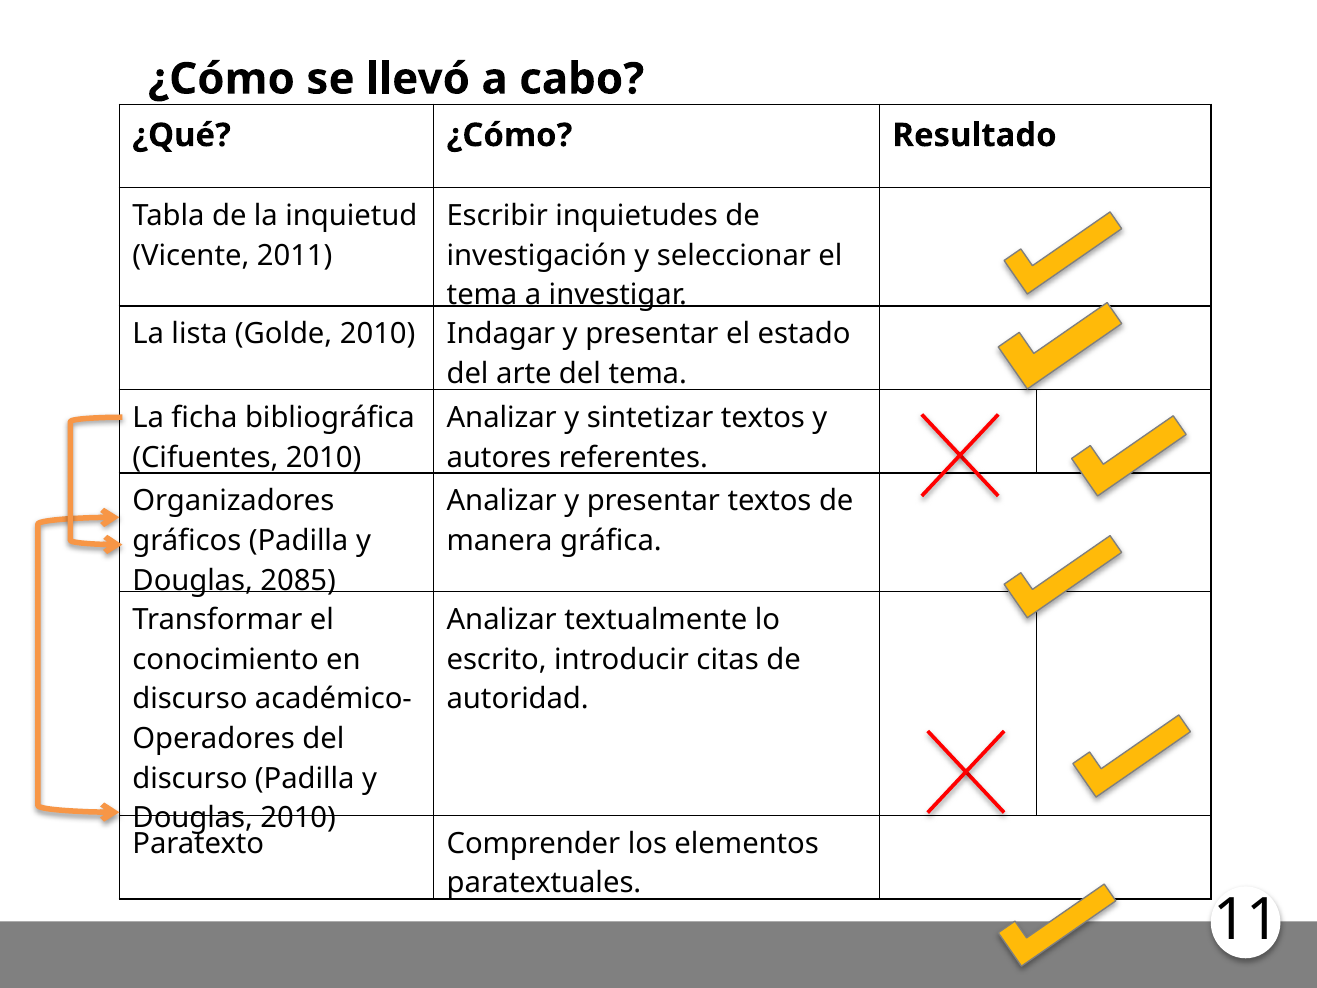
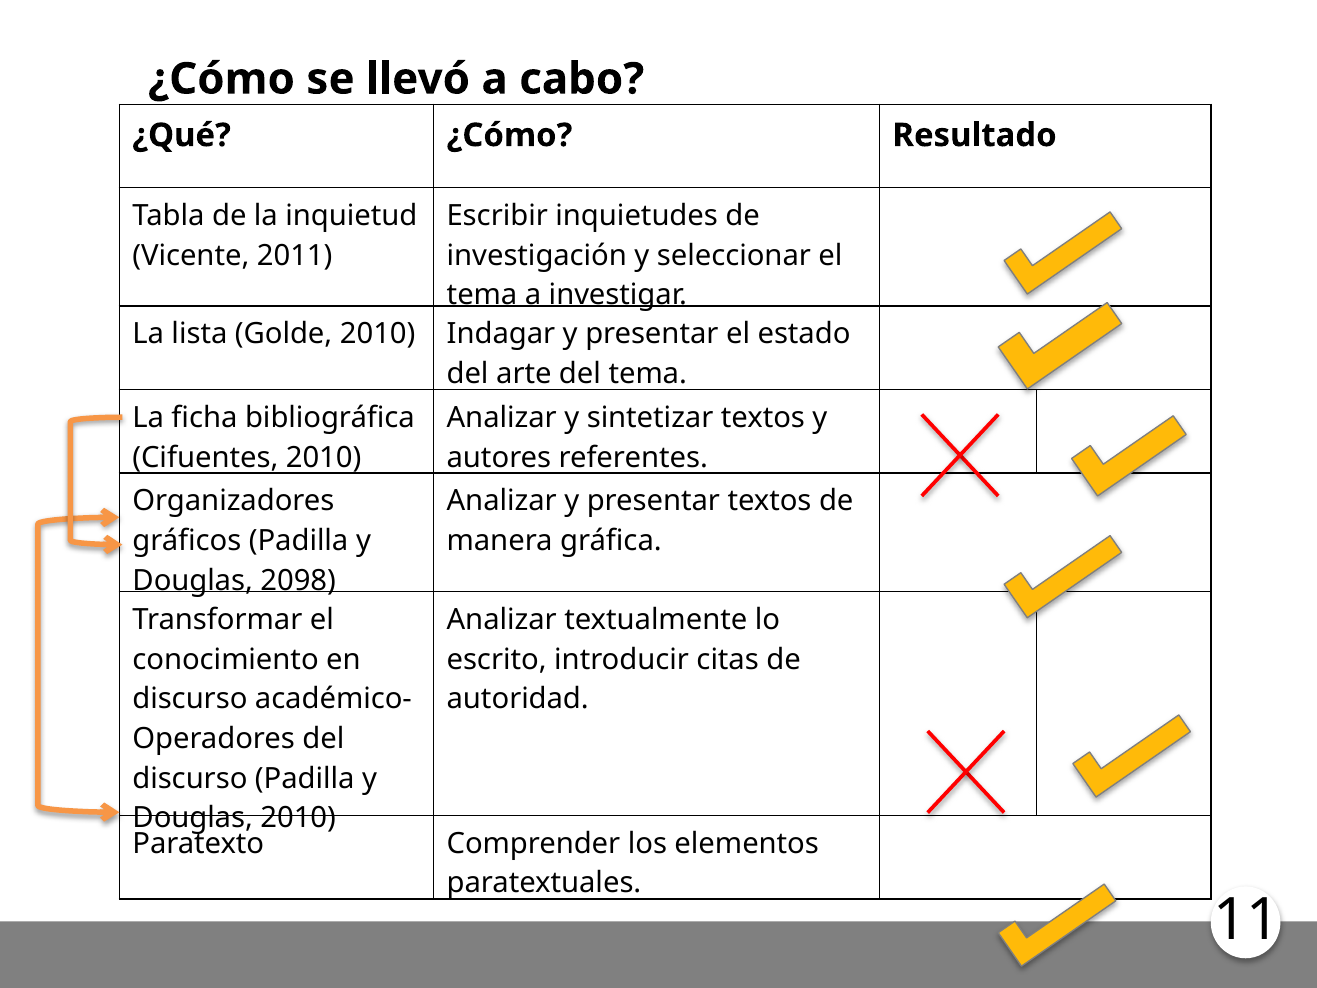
2085: 2085 -> 2098 (298, 580)
